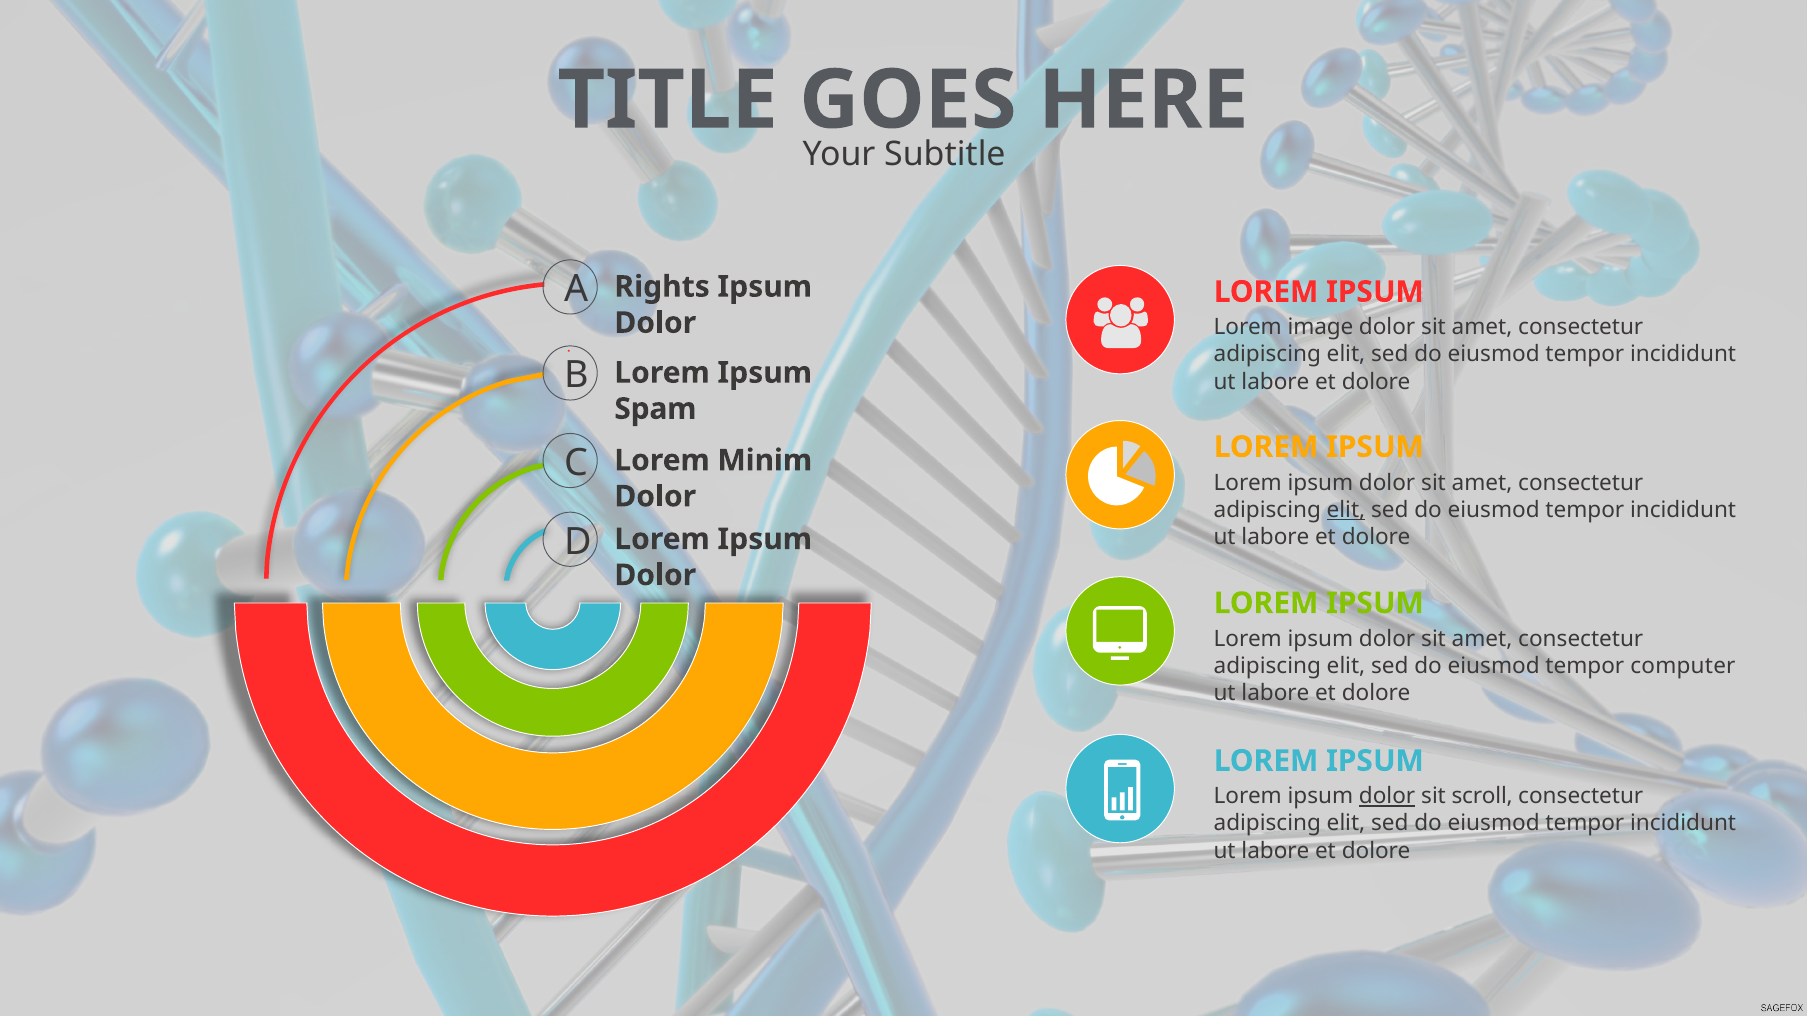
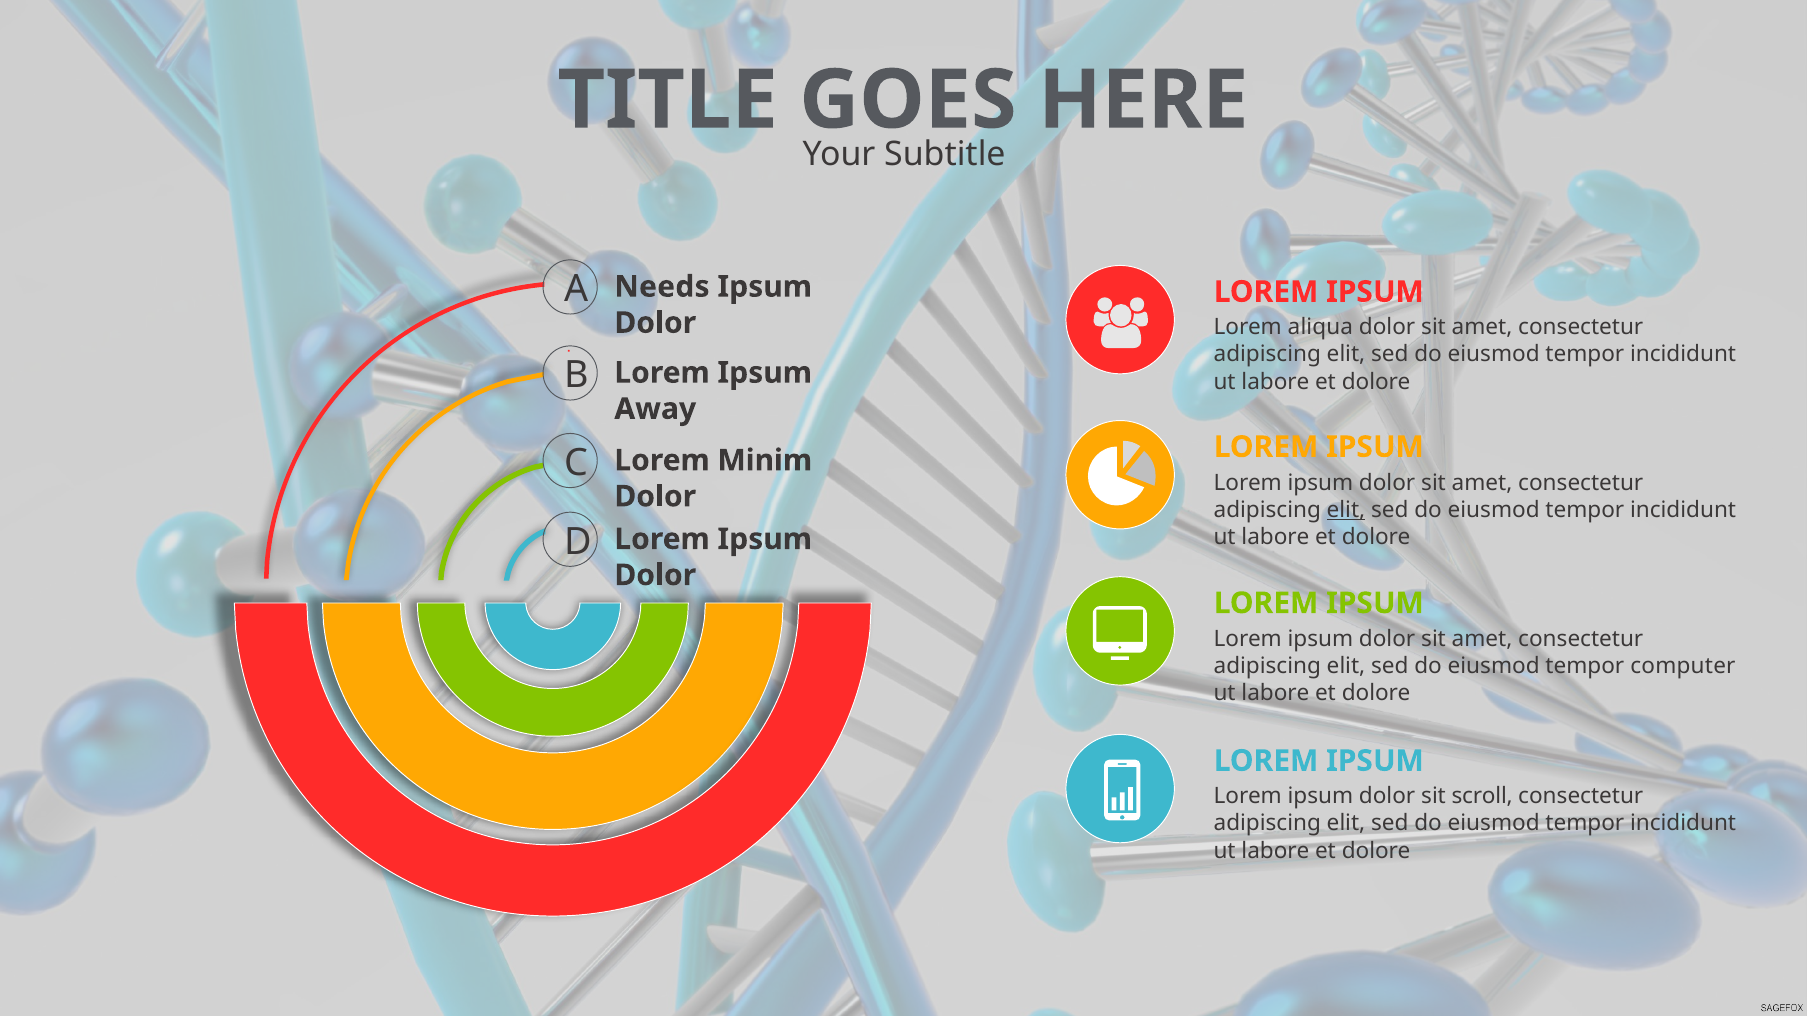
Rights: Rights -> Needs (662, 287)
image: image -> aliqua (1320, 328)
Spam: Spam -> Away (655, 409)
dolor underline: present -> none (1387, 797)
